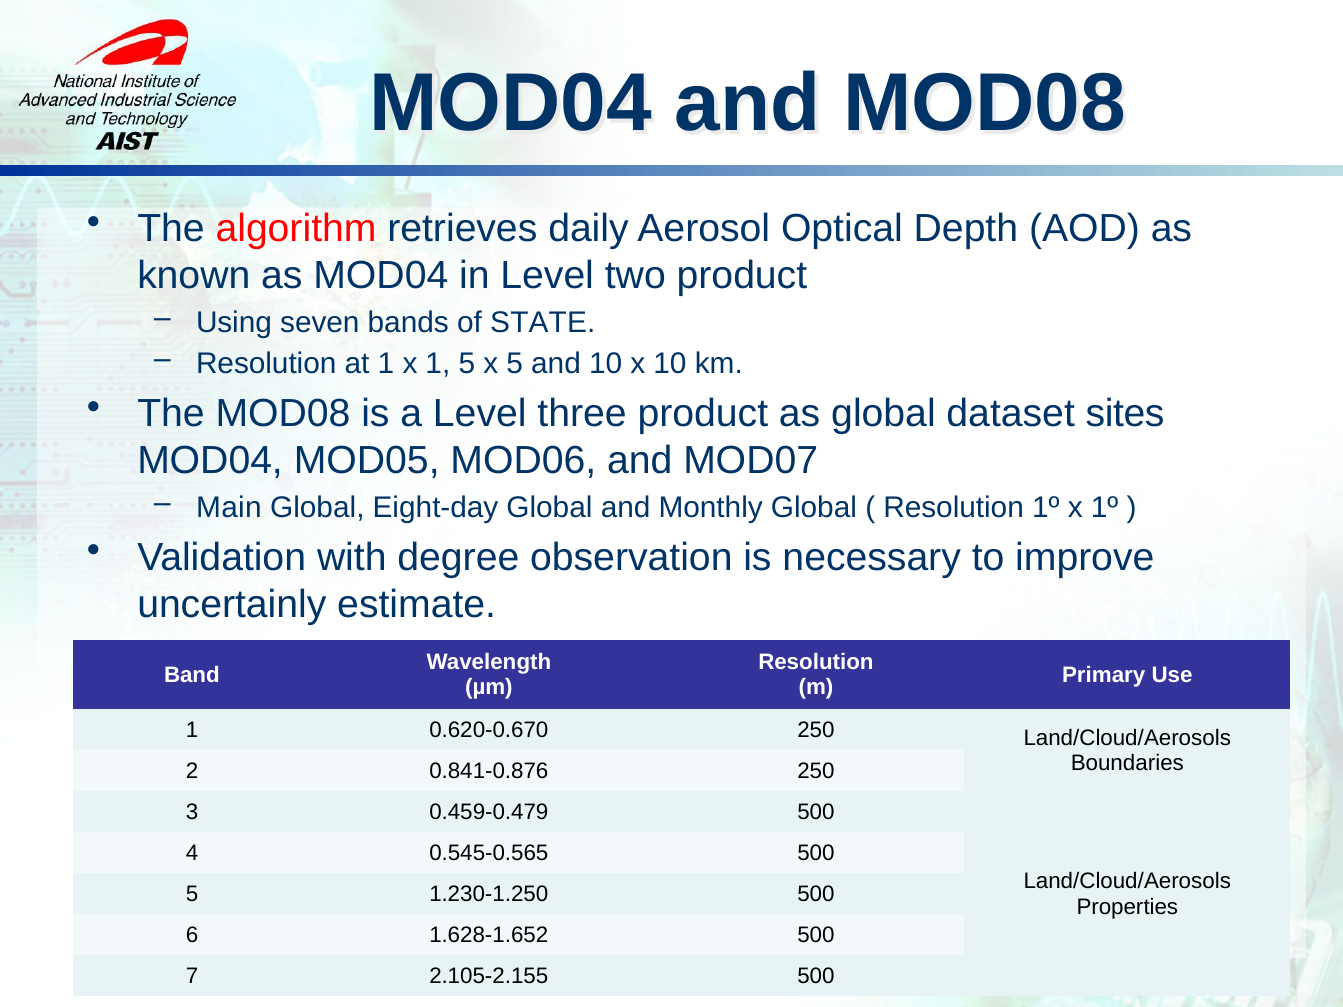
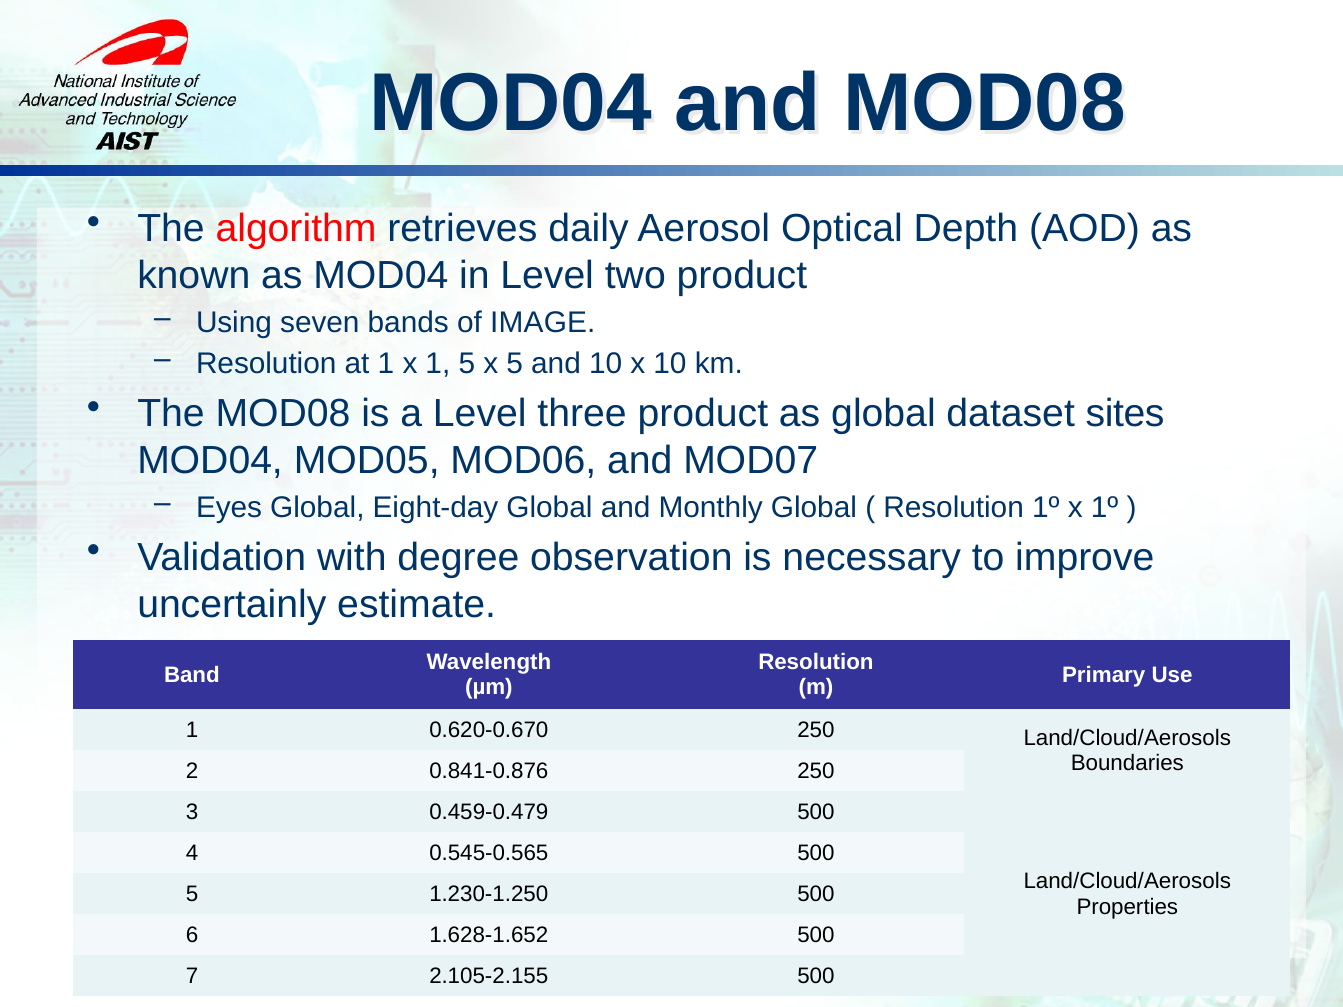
STATE: STATE -> IMAGE (543, 322)
Main: Main -> Eyes (229, 508)
